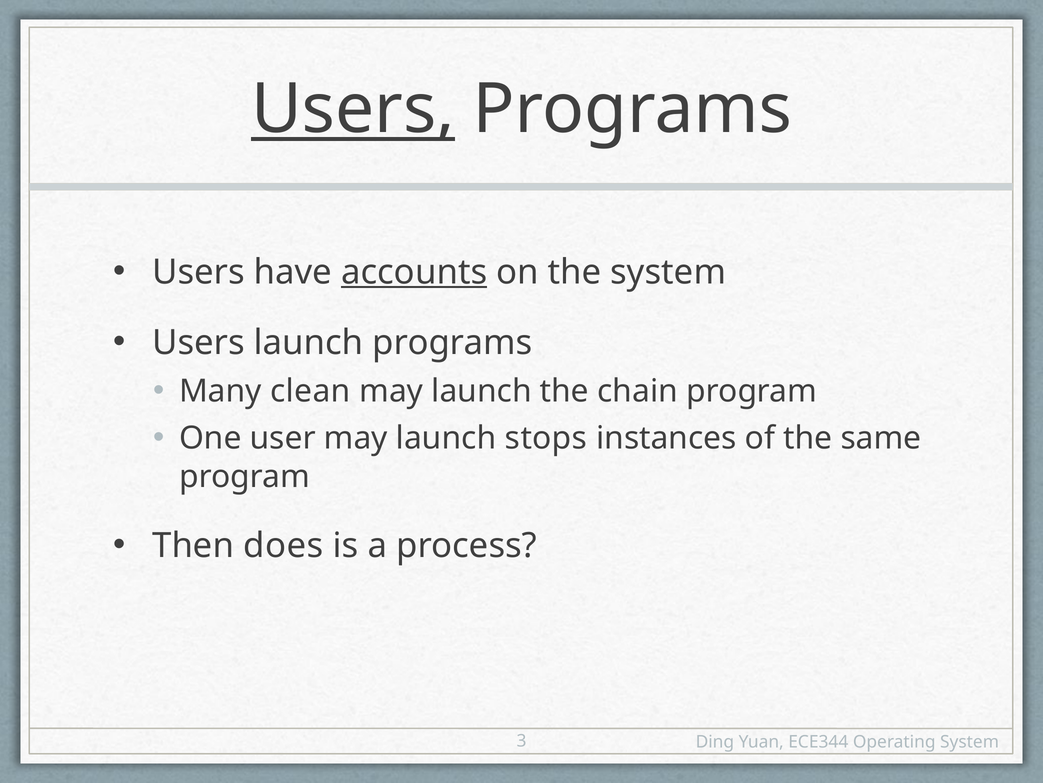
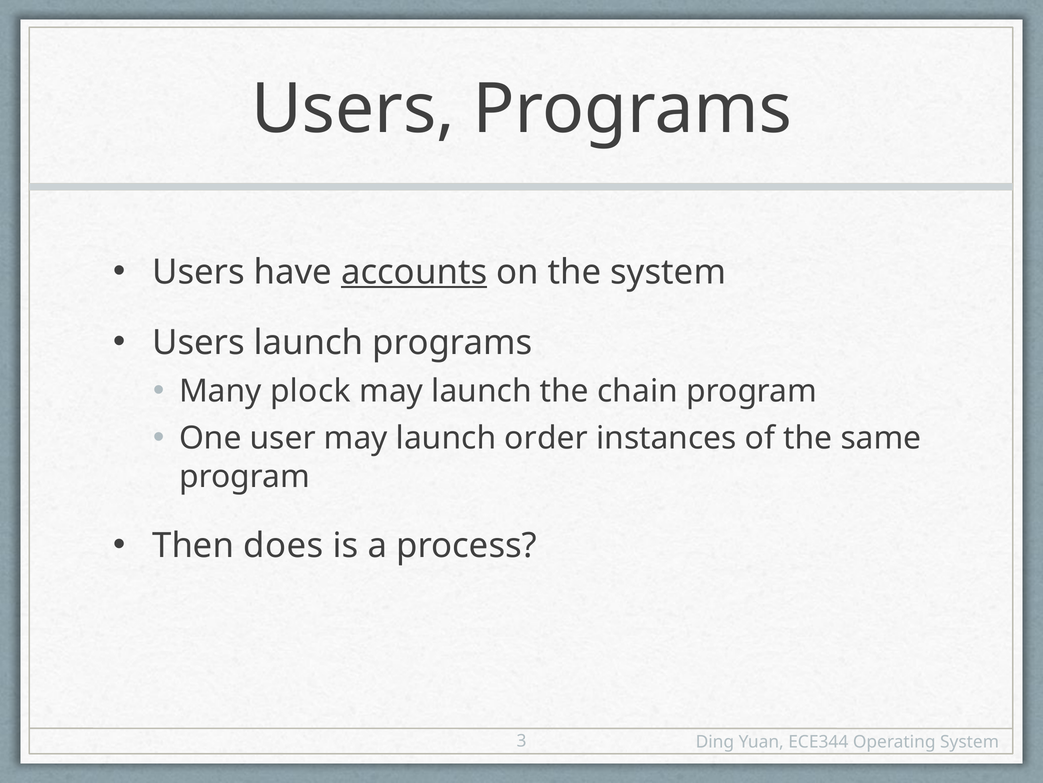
Users underline: present -> none (353, 109)
clean: clean -> plock (310, 391)
stops: stops -> order (546, 438)
